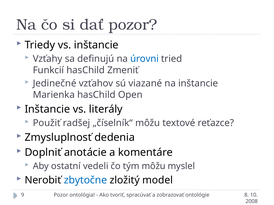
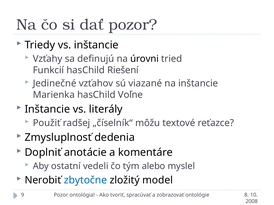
úrovni colour: blue -> black (145, 59)
Zmeniť: Zmeniť -> Riešení (123, 70)
Open: Open -> Voľne (130, 95)
tým môžu: môžu -> alebo (154, 167)
